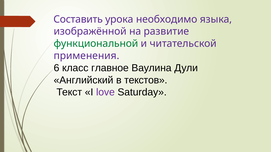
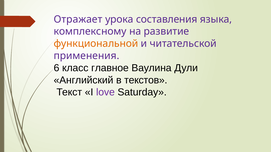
Составить: Составить -> Отражает (78, 19)
необходимо: необходимо -> составления (167, 19)
изображённой: изображённой -> комплексному (90, 32)
функциональной colour: green -> orange (96, 44)
